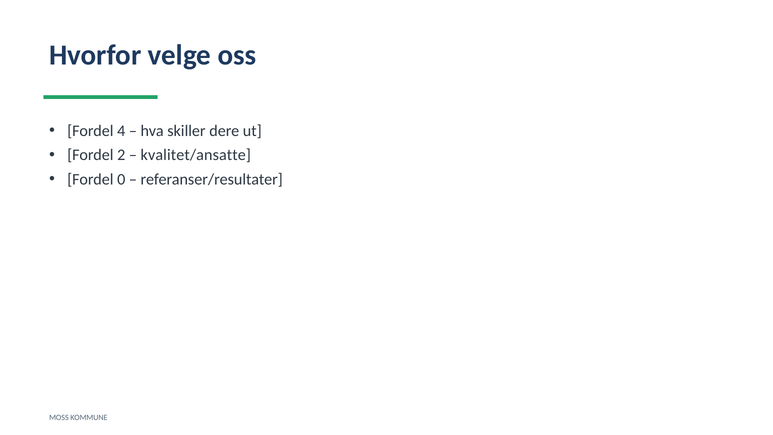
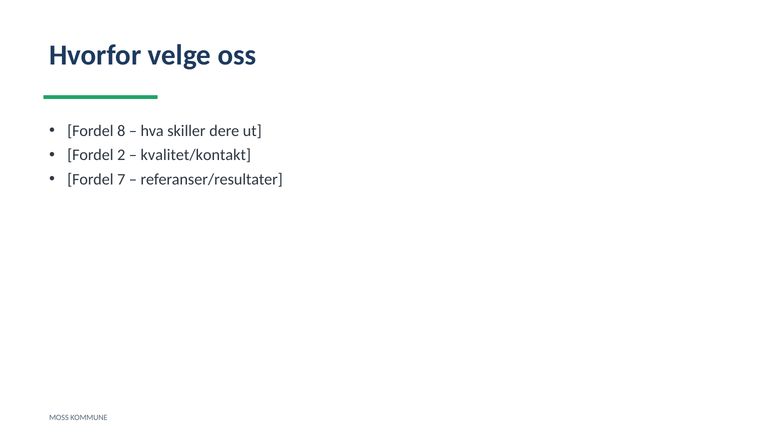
4: 4 -> 8 (121, 131)
kvalitet/ansatte: kvalitet/ansatte -> kvalitet/kontakt (196, 155)
0: 0 -> 7 (121, 179)
